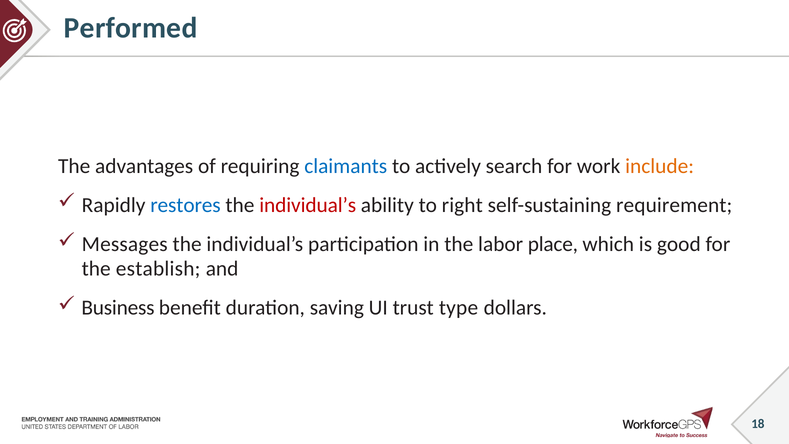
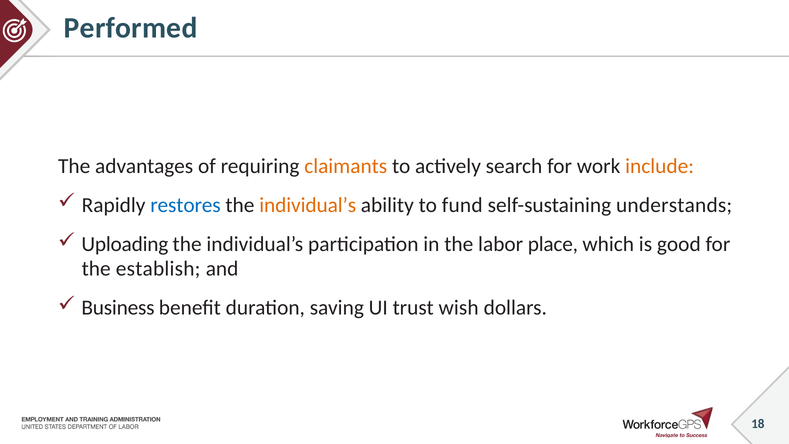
claimants colour: blue -> orange (346, 166)
individual’s colour: red -> orange (308, 205)
right: right -> fund (462, 205)
requirement: requirement -> understands (674, 205)
Messages: Messages -> Uploading (125, 244)
type: type -> wish (459, 308)
